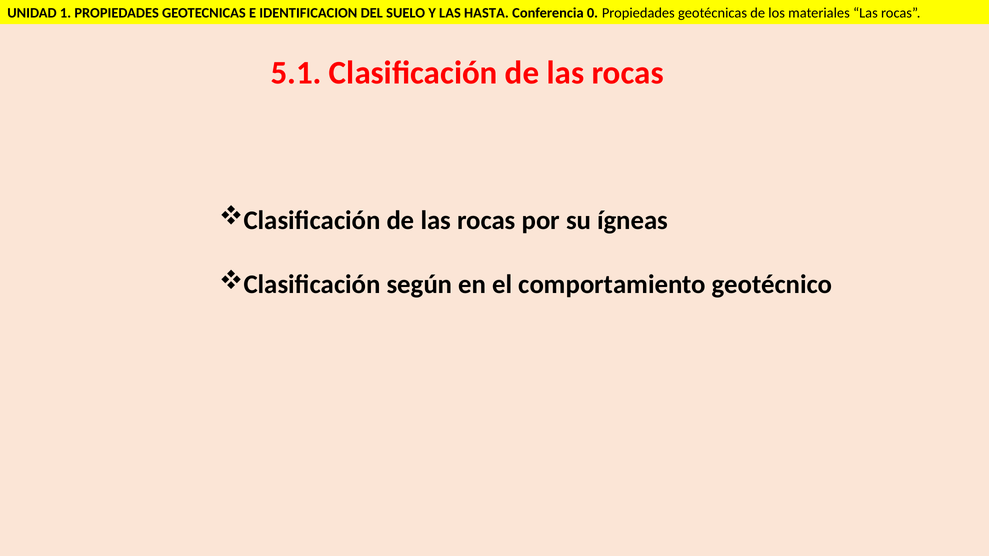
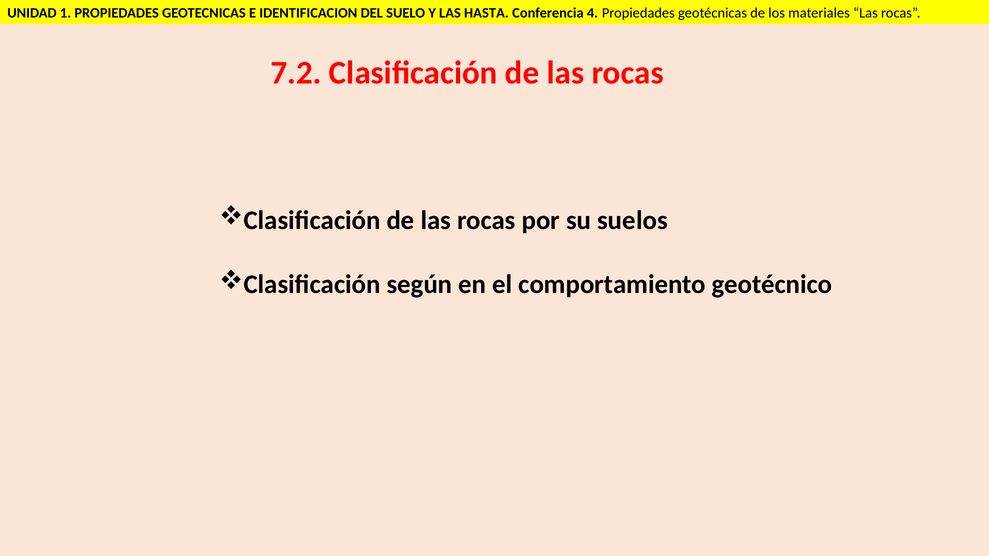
0: 0 -> 4 (593, 13)
5.1: 5.1 -> 7.2 (296, 73)
ígneas: ígneas -> suelos (633, 221)
